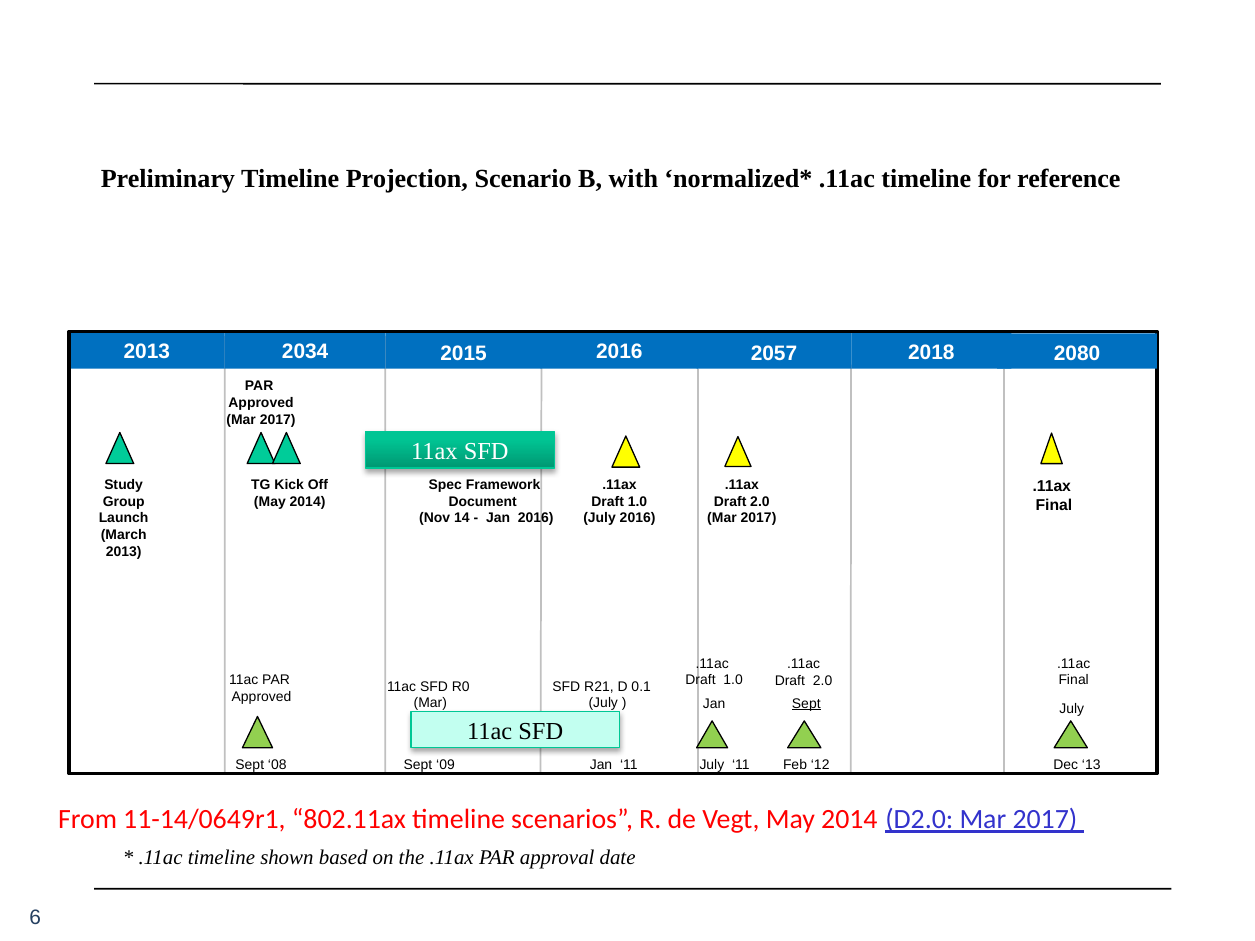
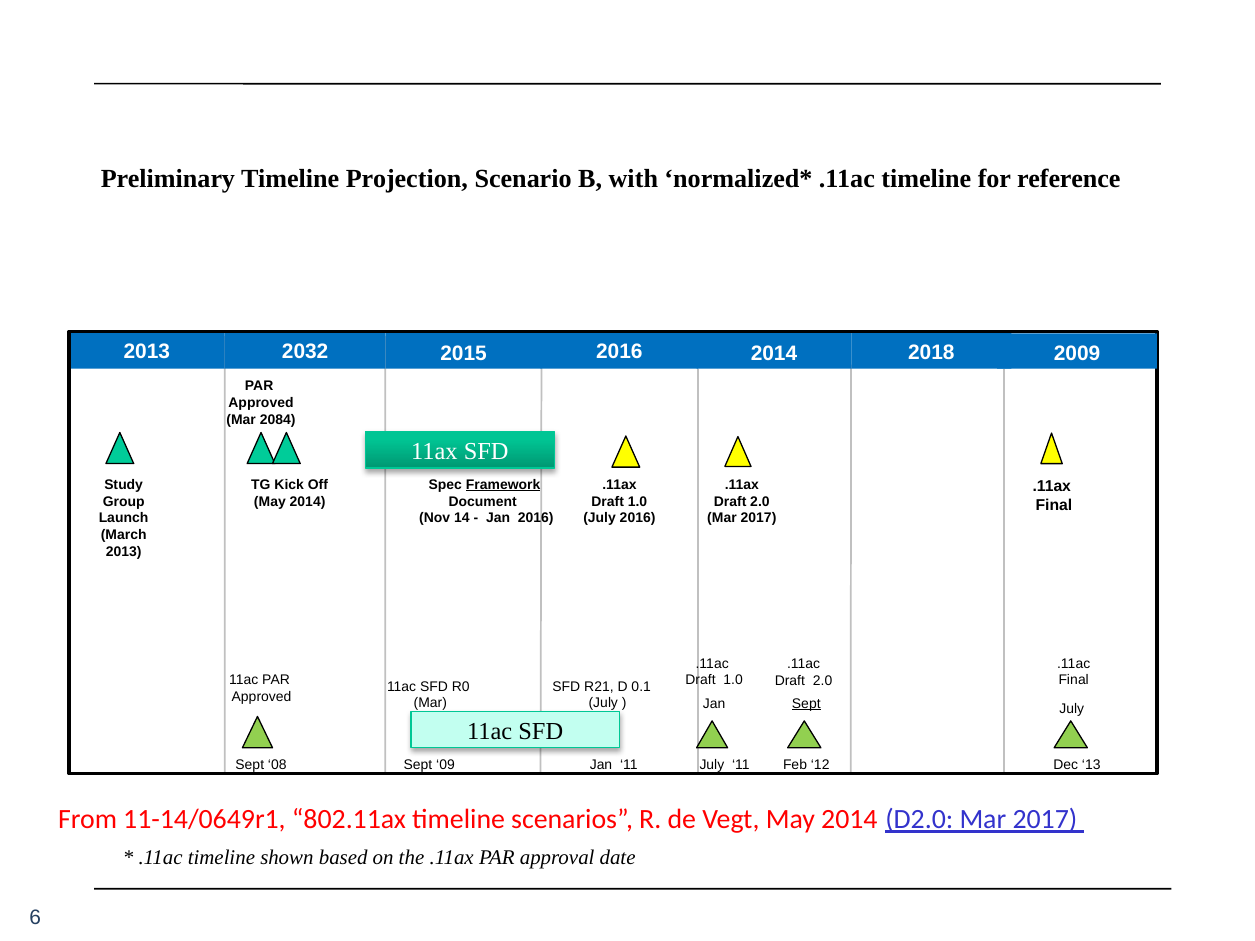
2034: 2034 -> 2032 (305, 352)
2080: 2080 -> 2009 (1077, 354)
2057: 2057 -> 2014 (774, 353)
2017: 2017 -> 2084 (278, 420)
Framework underline: none -> present (503, 485)
